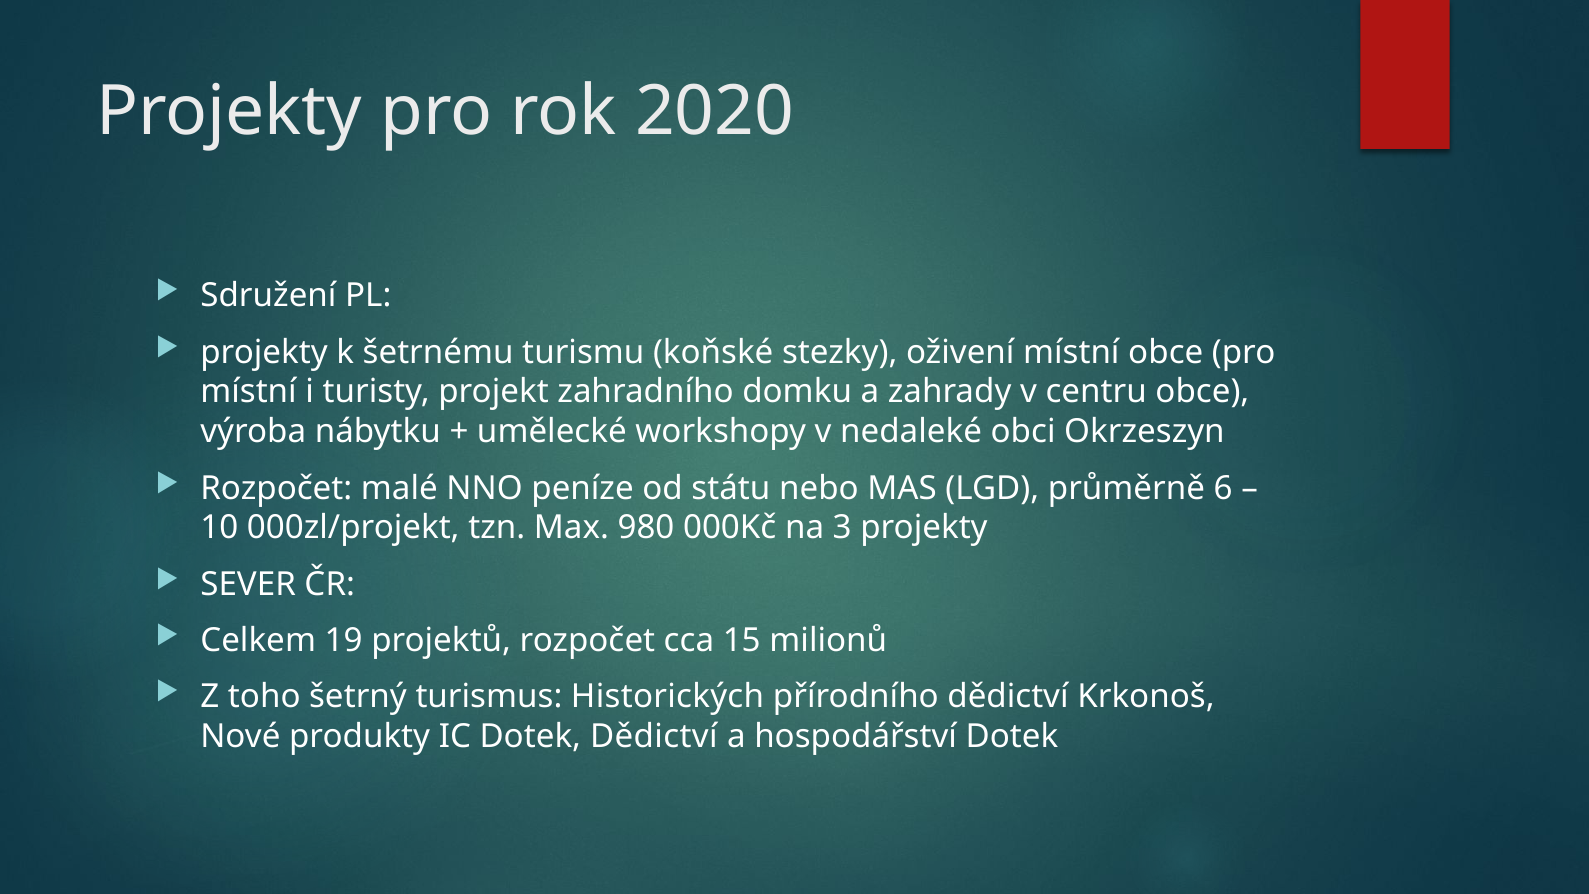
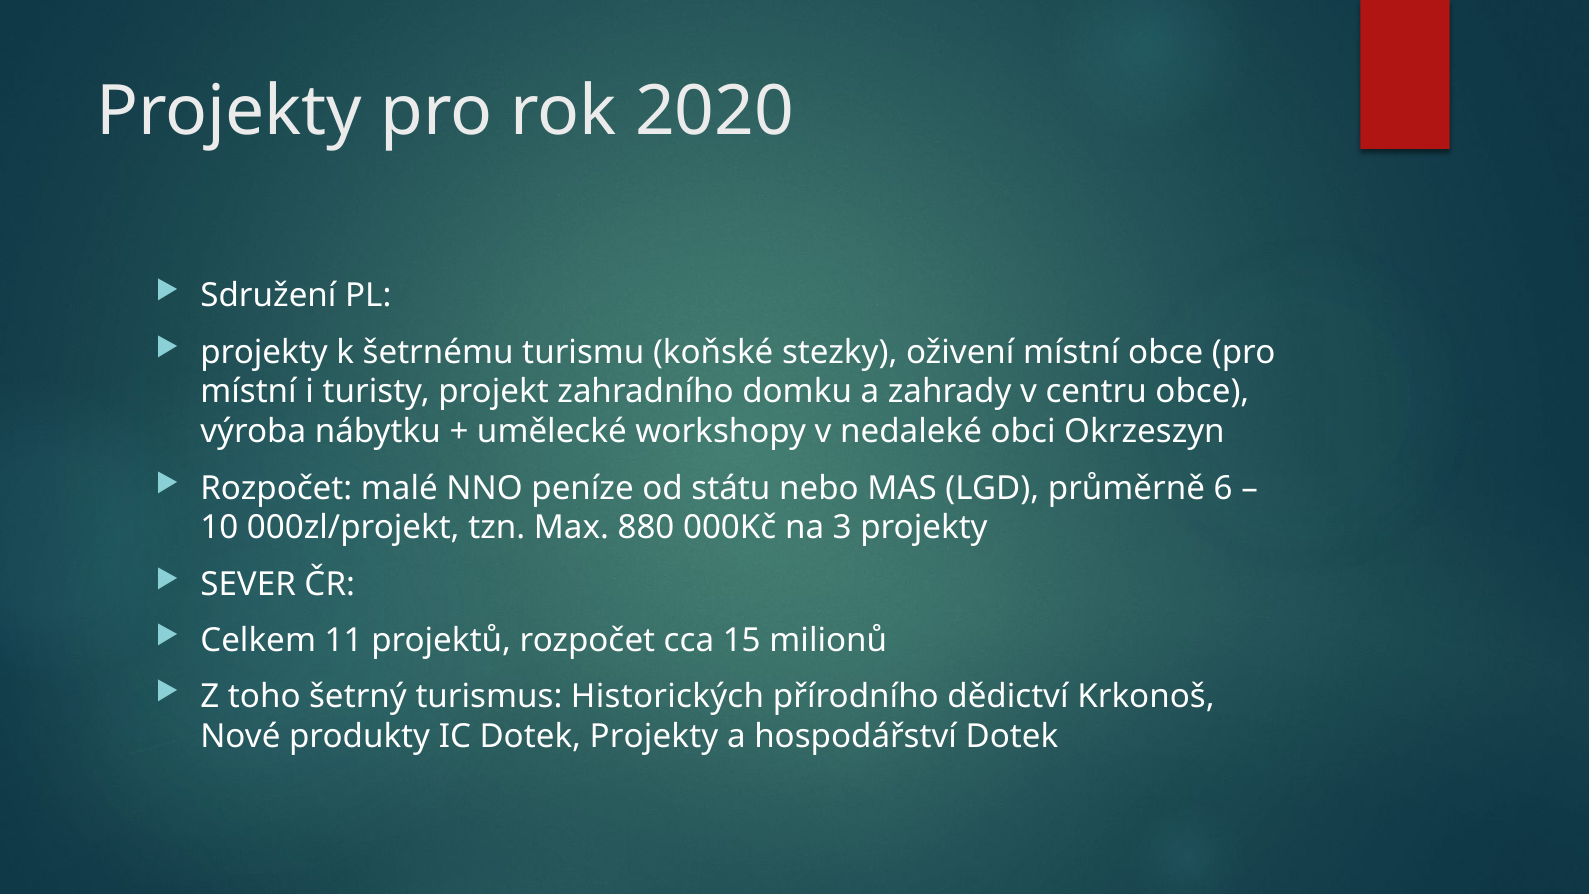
980: 980 -> 880 (646, 528)
19: 19 -> 11 (344, 641)
Dotek Dědictví: Dědictví -> Projekty (654, 737)
